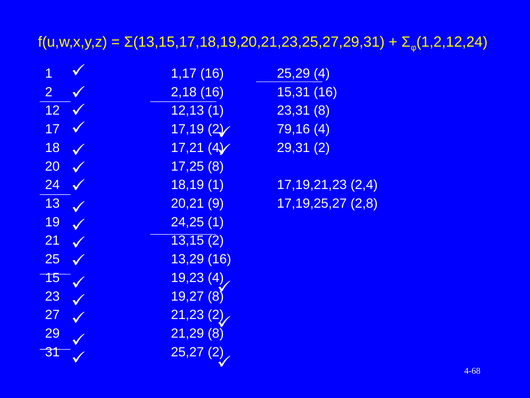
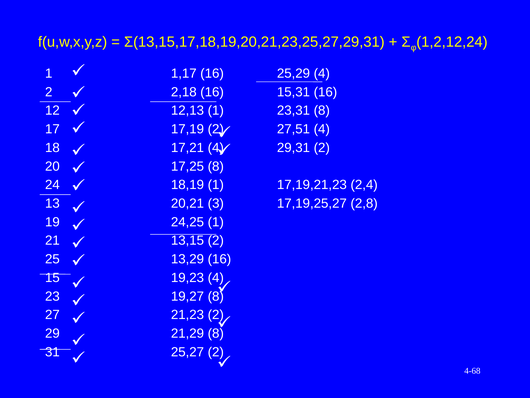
79,16: 79,16 -> 27,51 (293, 129)
9: 9 -> 3 (216, 203)
